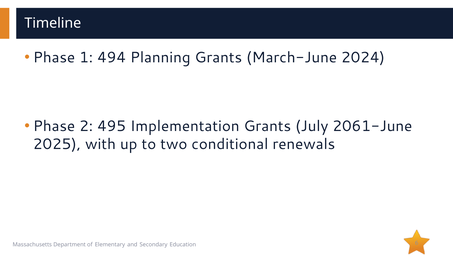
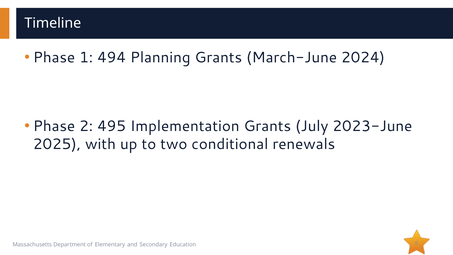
2061-June: 2061-June -> 2023-June (372, 126)
